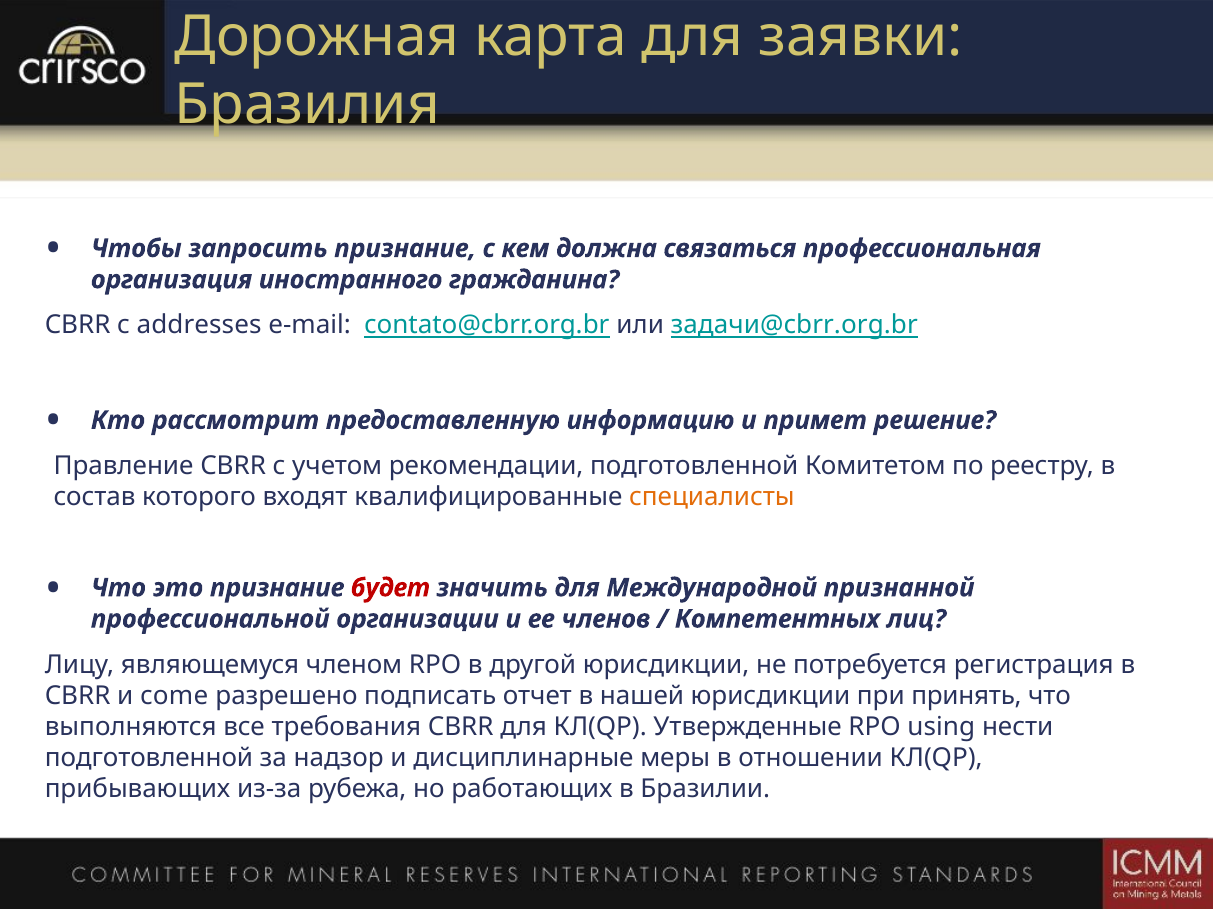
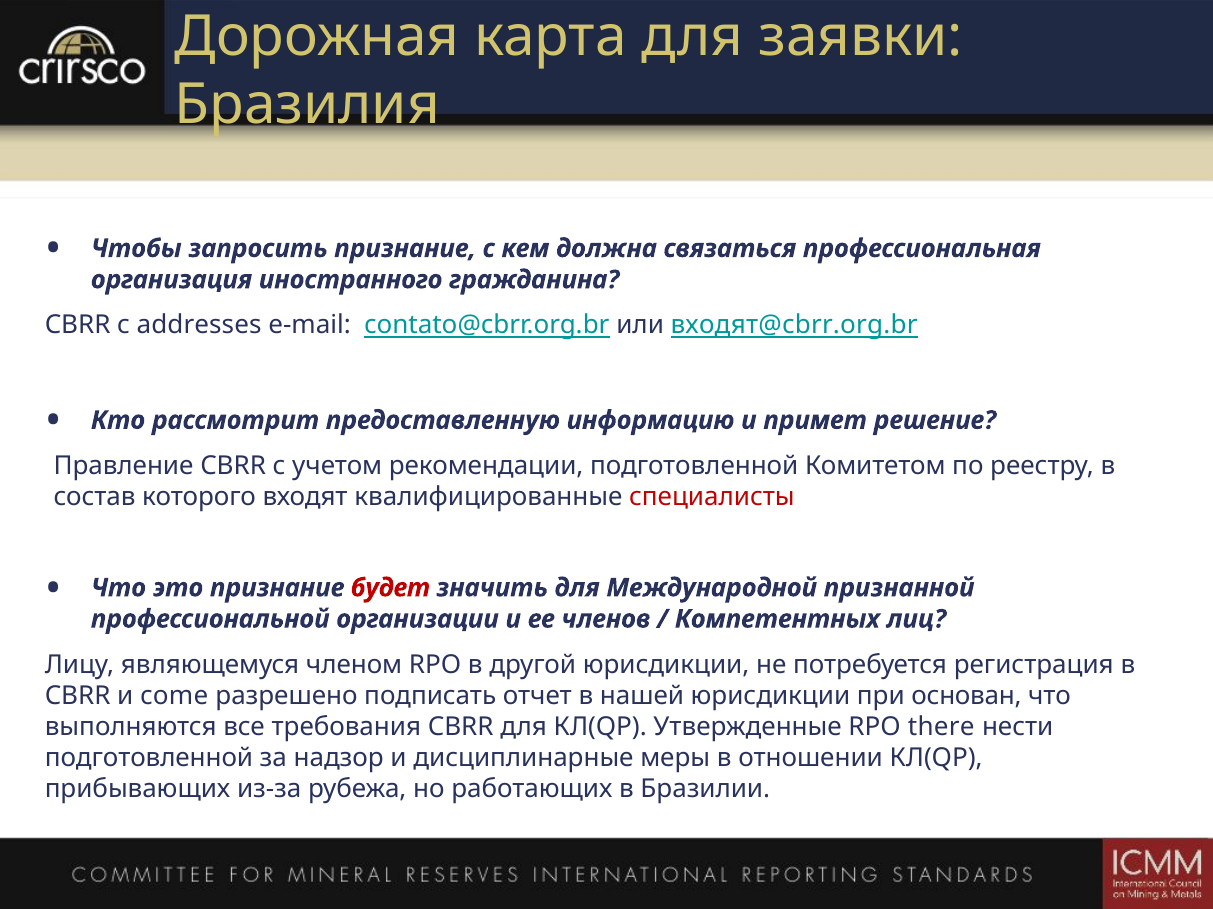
задачи@cbrr.org.br: задачи@cbrr.org.br -> входят@cbrr.org.br (794, 325)
специалисты colour: orange -> red (712, 497)
принять: принять -> основан (967, 696)
using: using -> there (941, 728)
